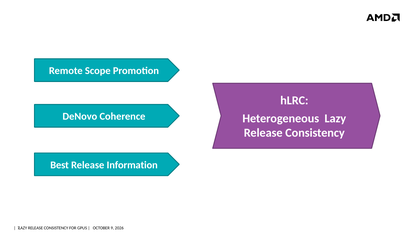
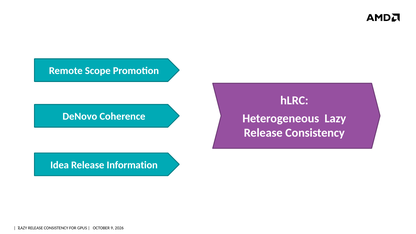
Best: Best -> Idea (60, 165)
